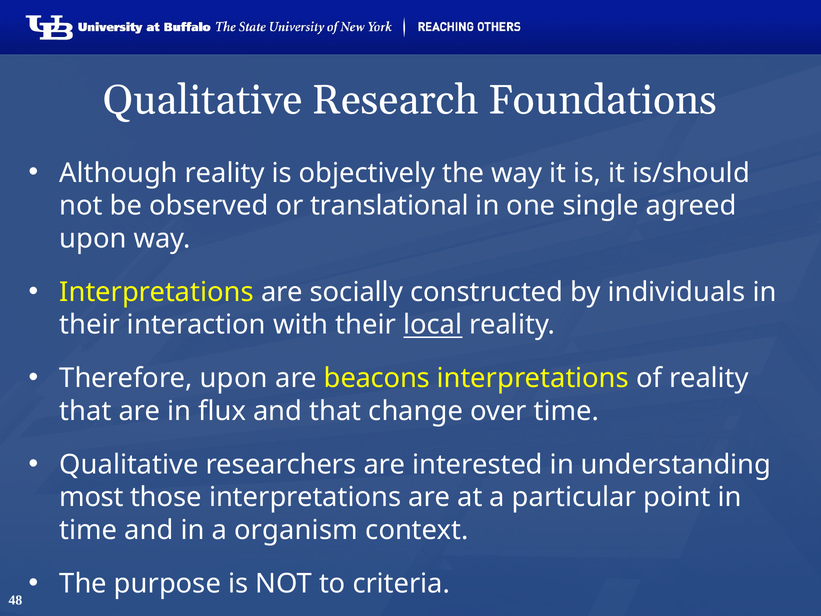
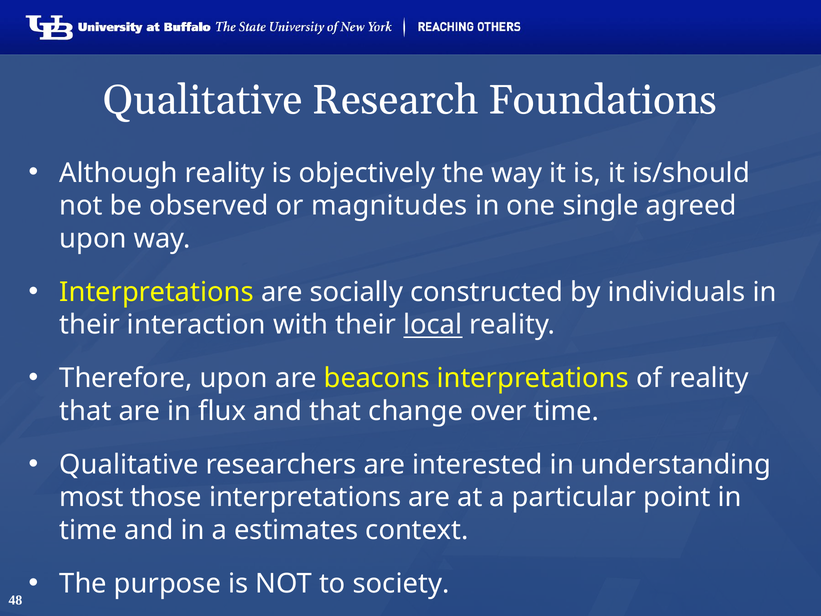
translational: translational -> magnitudes (389, 206)
organism: organism -> estimates (296, 530)
criteria: criteria -> society (401, 583)
